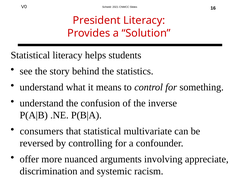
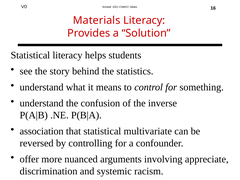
President: President -> Materials (97, 20)
consumers: consumers -> association (42, 131)
